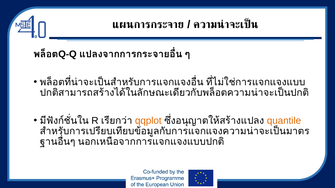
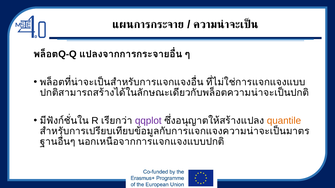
qqplot colour: orange -> purple (148, 121)
